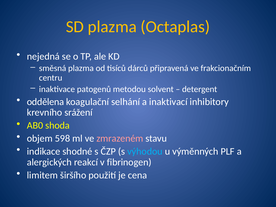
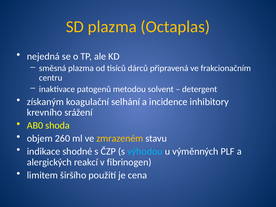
oddělena: oddělena -> získaným (45, 102)
inaktivací: inaktivací -> incidence (168, 102)
598: 598 -> 260 (63, 138)
zmrazeném colour: pink -> yellow (120, 138)
